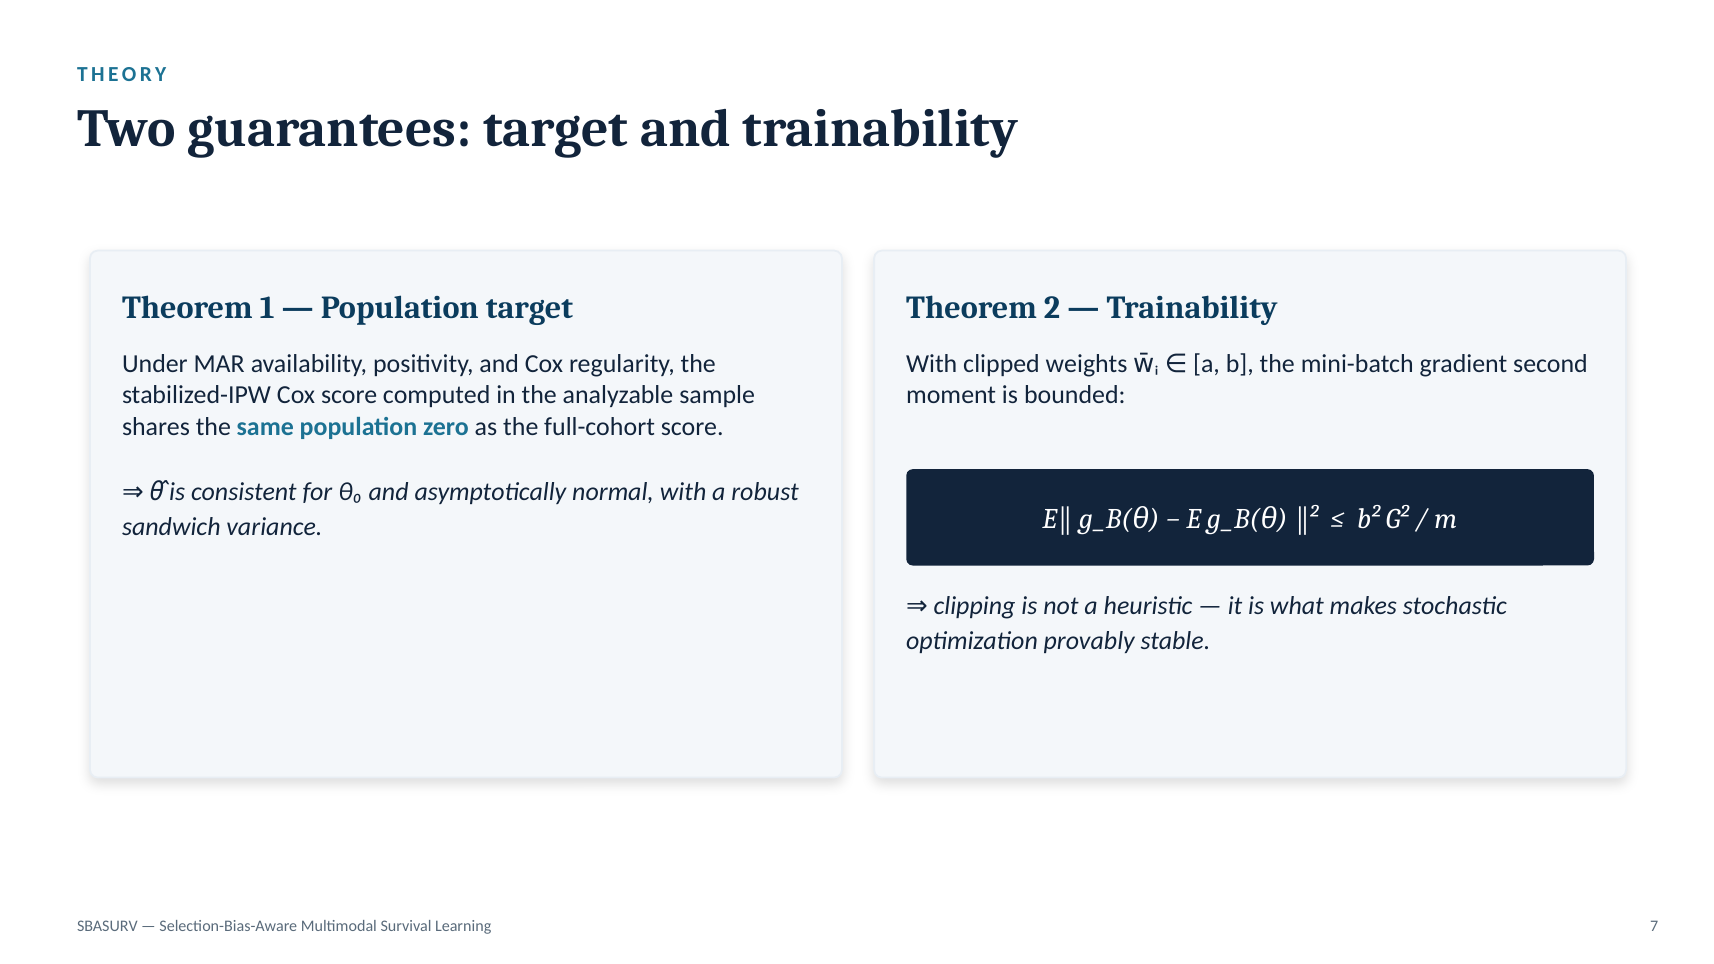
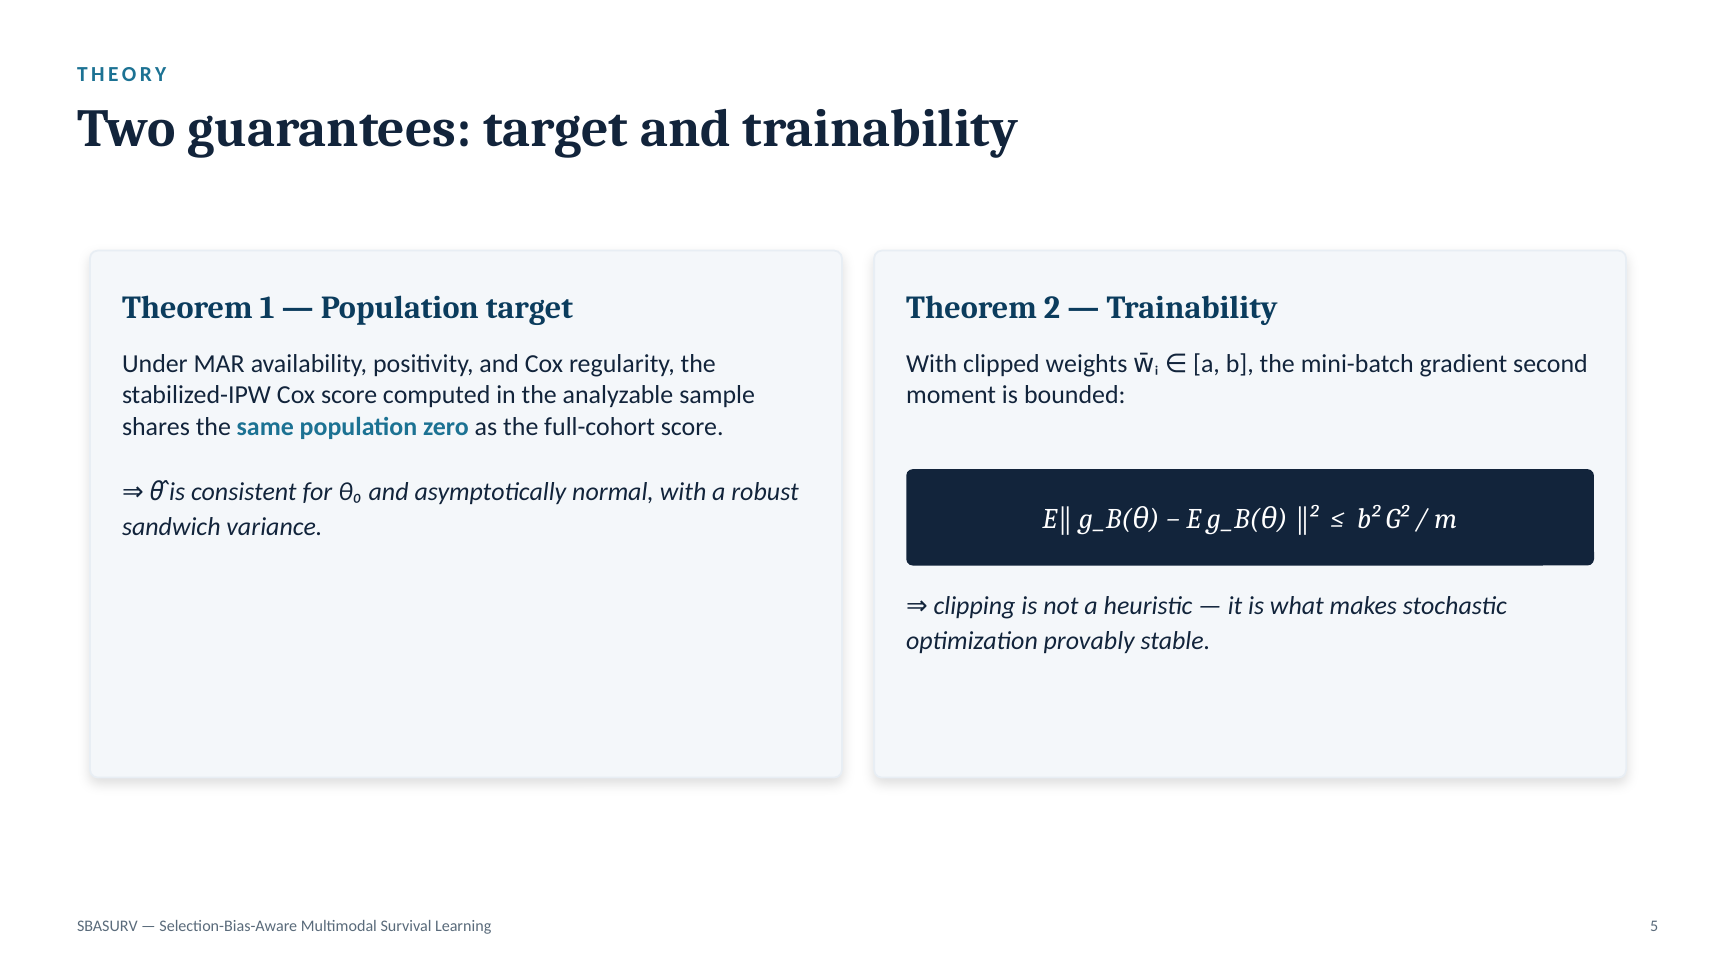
7: 7 -> 5 (1654, 927)
